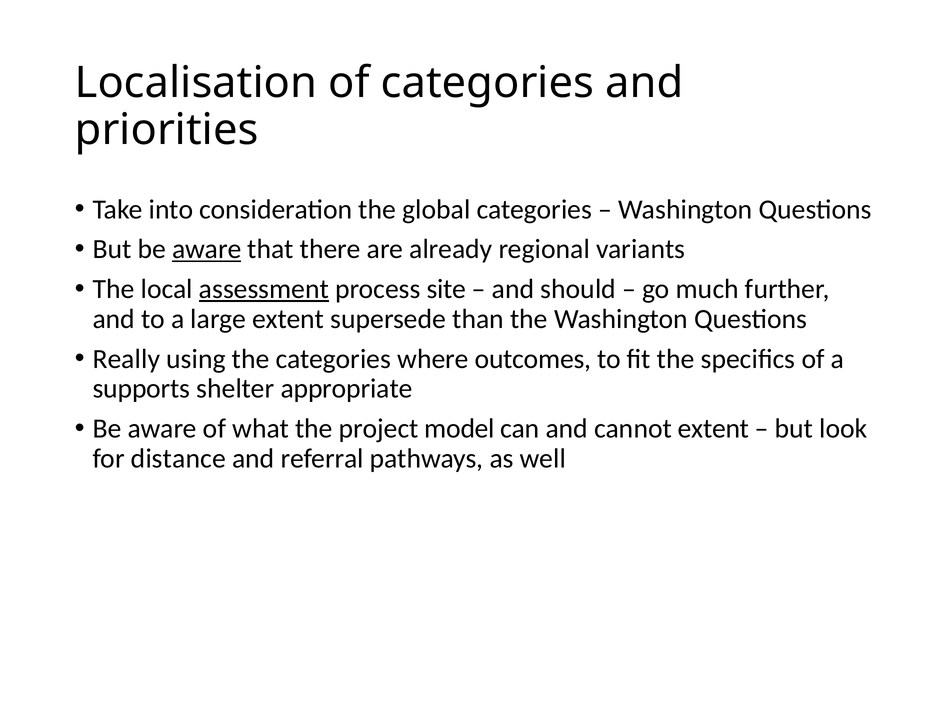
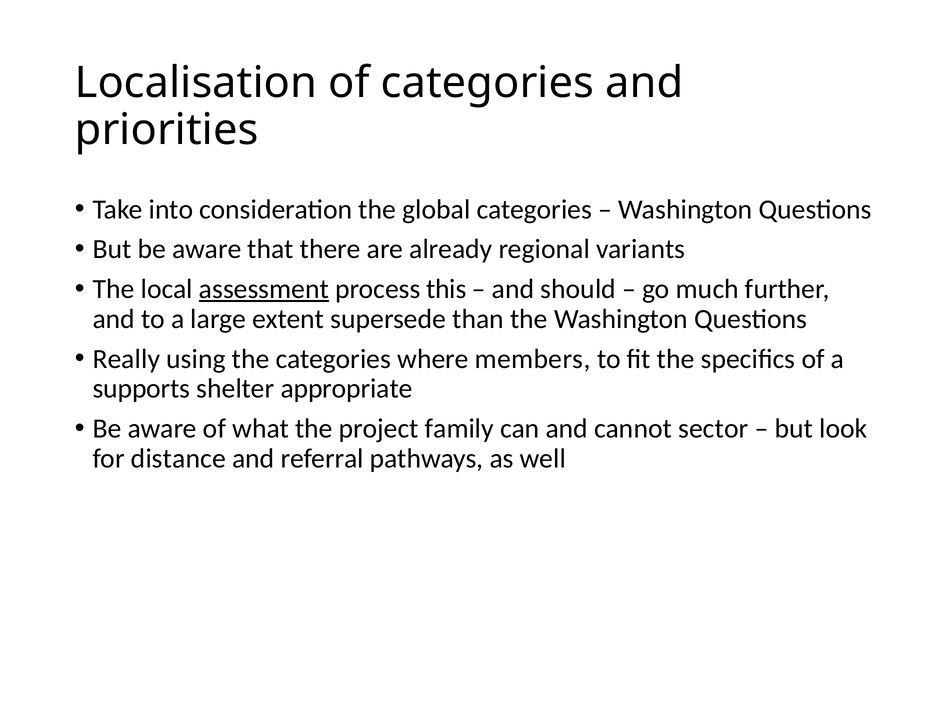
aware underline: present -> none (207, 249)
site: site -> this (446, 289)
outcomes: outcomes -> members (533, 359)
model: model -> family (459, 428)
cannot extent: extent -> sector (713, 428)
